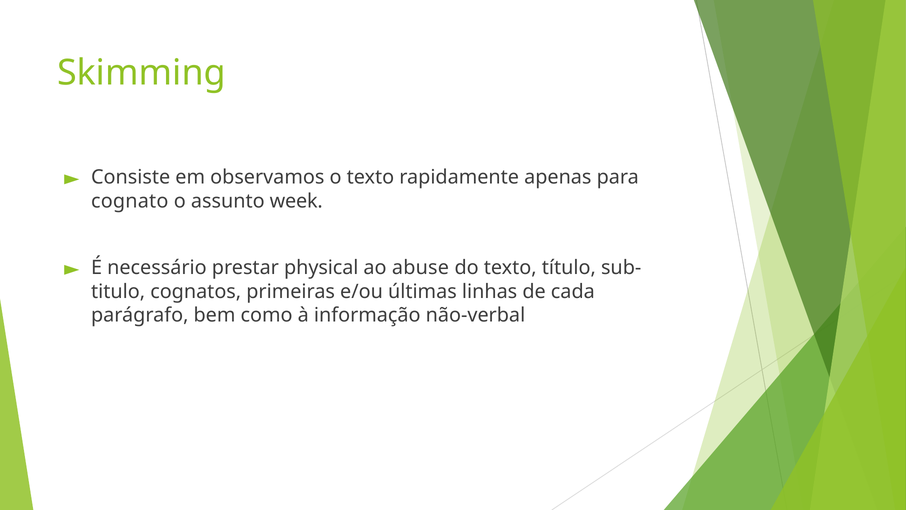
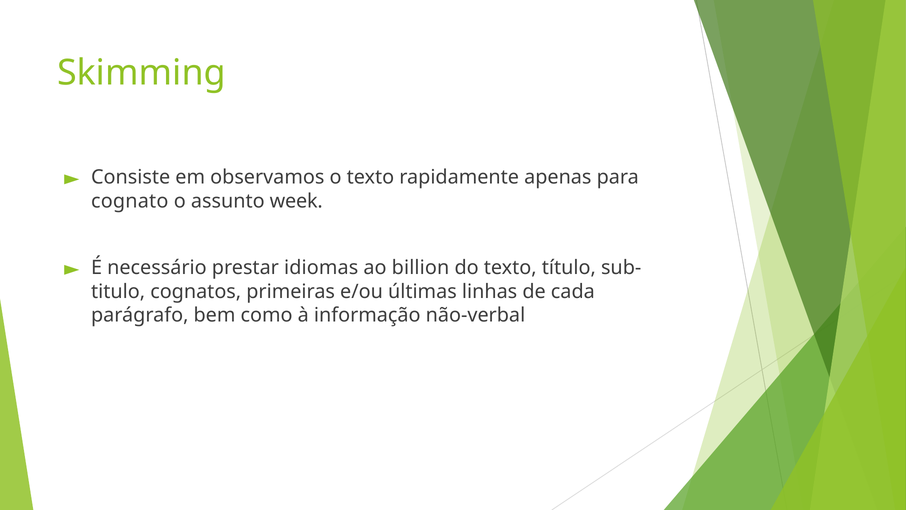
physical: physical -> idiomas (321, 267)
abuse: abuse -> billion (420, 267)
